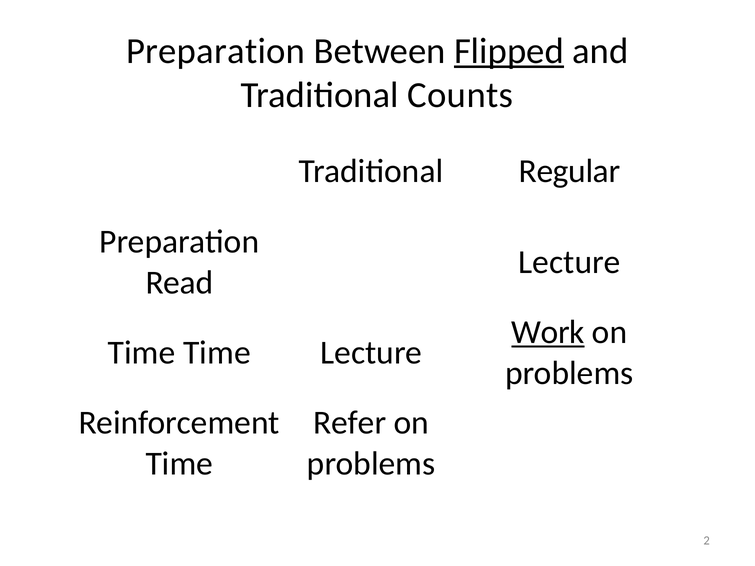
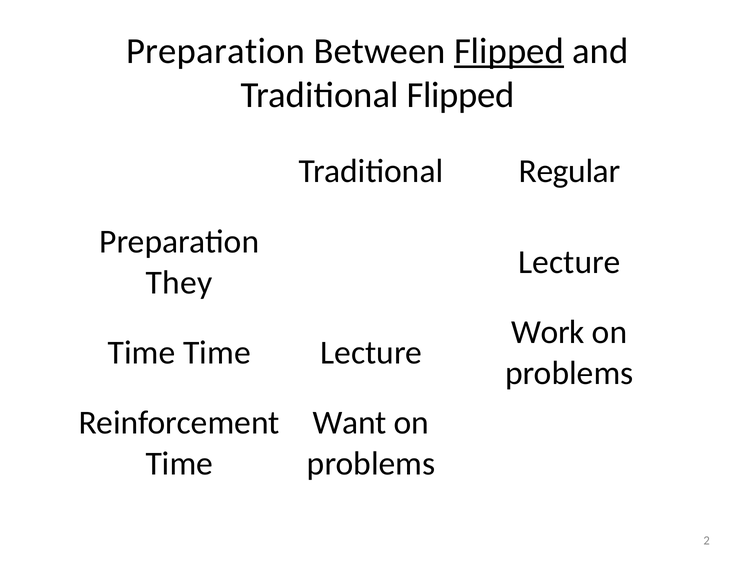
Traditional Counts: Counts -> Flipped (461, 95)
Read: Read -> They (179, 283)
Work underline: present -> none (548, 332)
Refer: Refer -> Want (350, 423)
